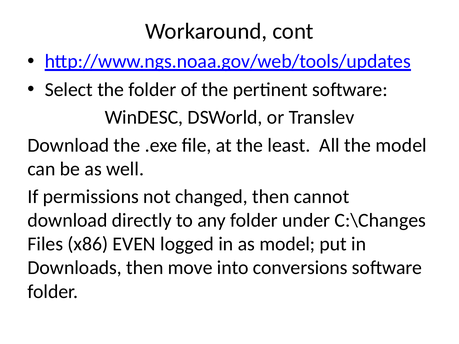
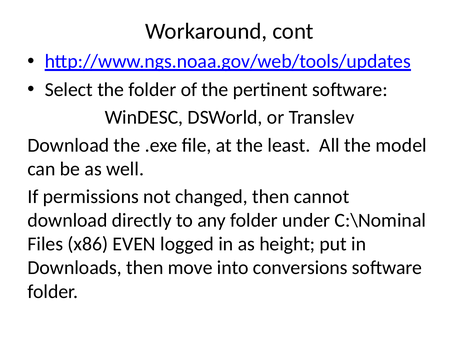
C:\Changes: C:\Changes -> C:\Nominal (380, 221)
as model: model -> height (287, 244)
